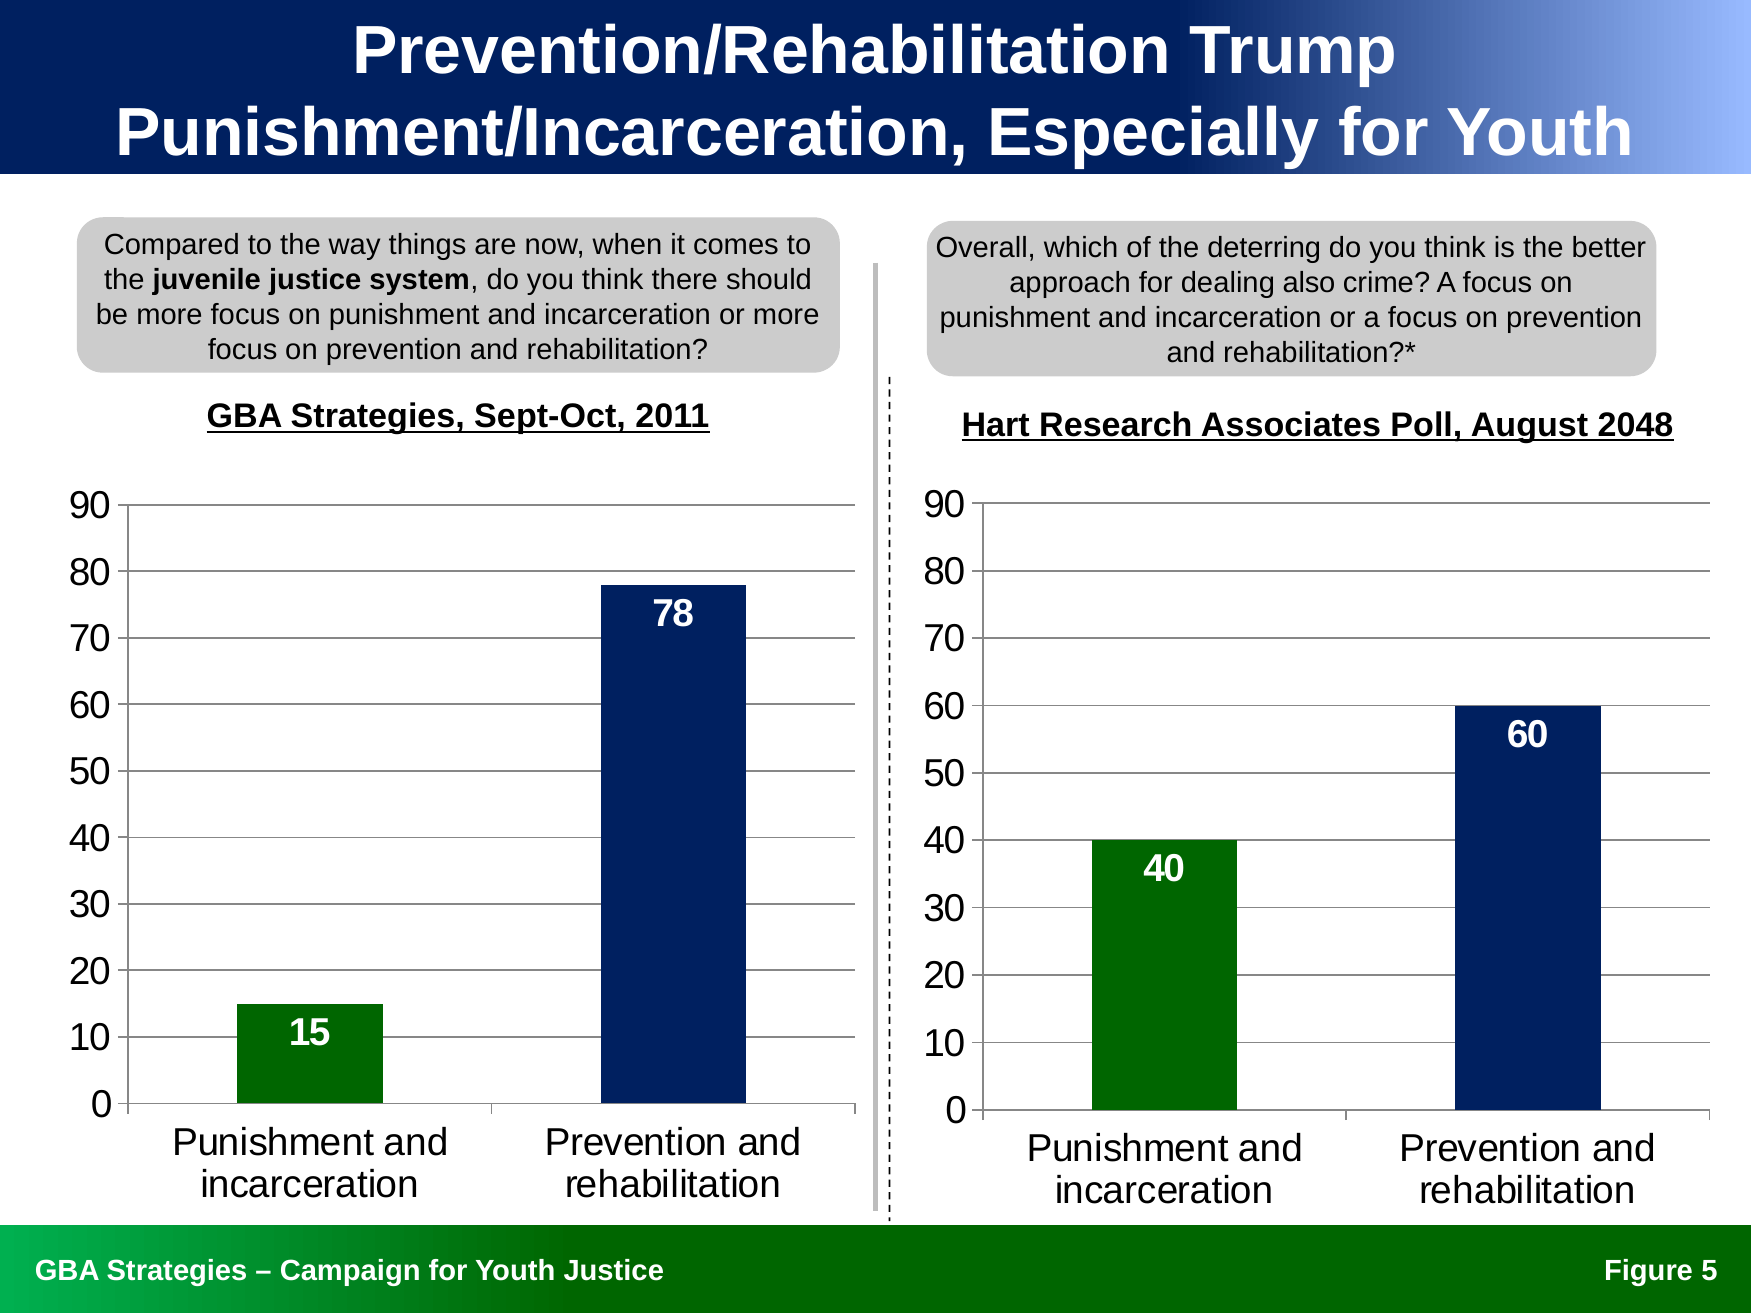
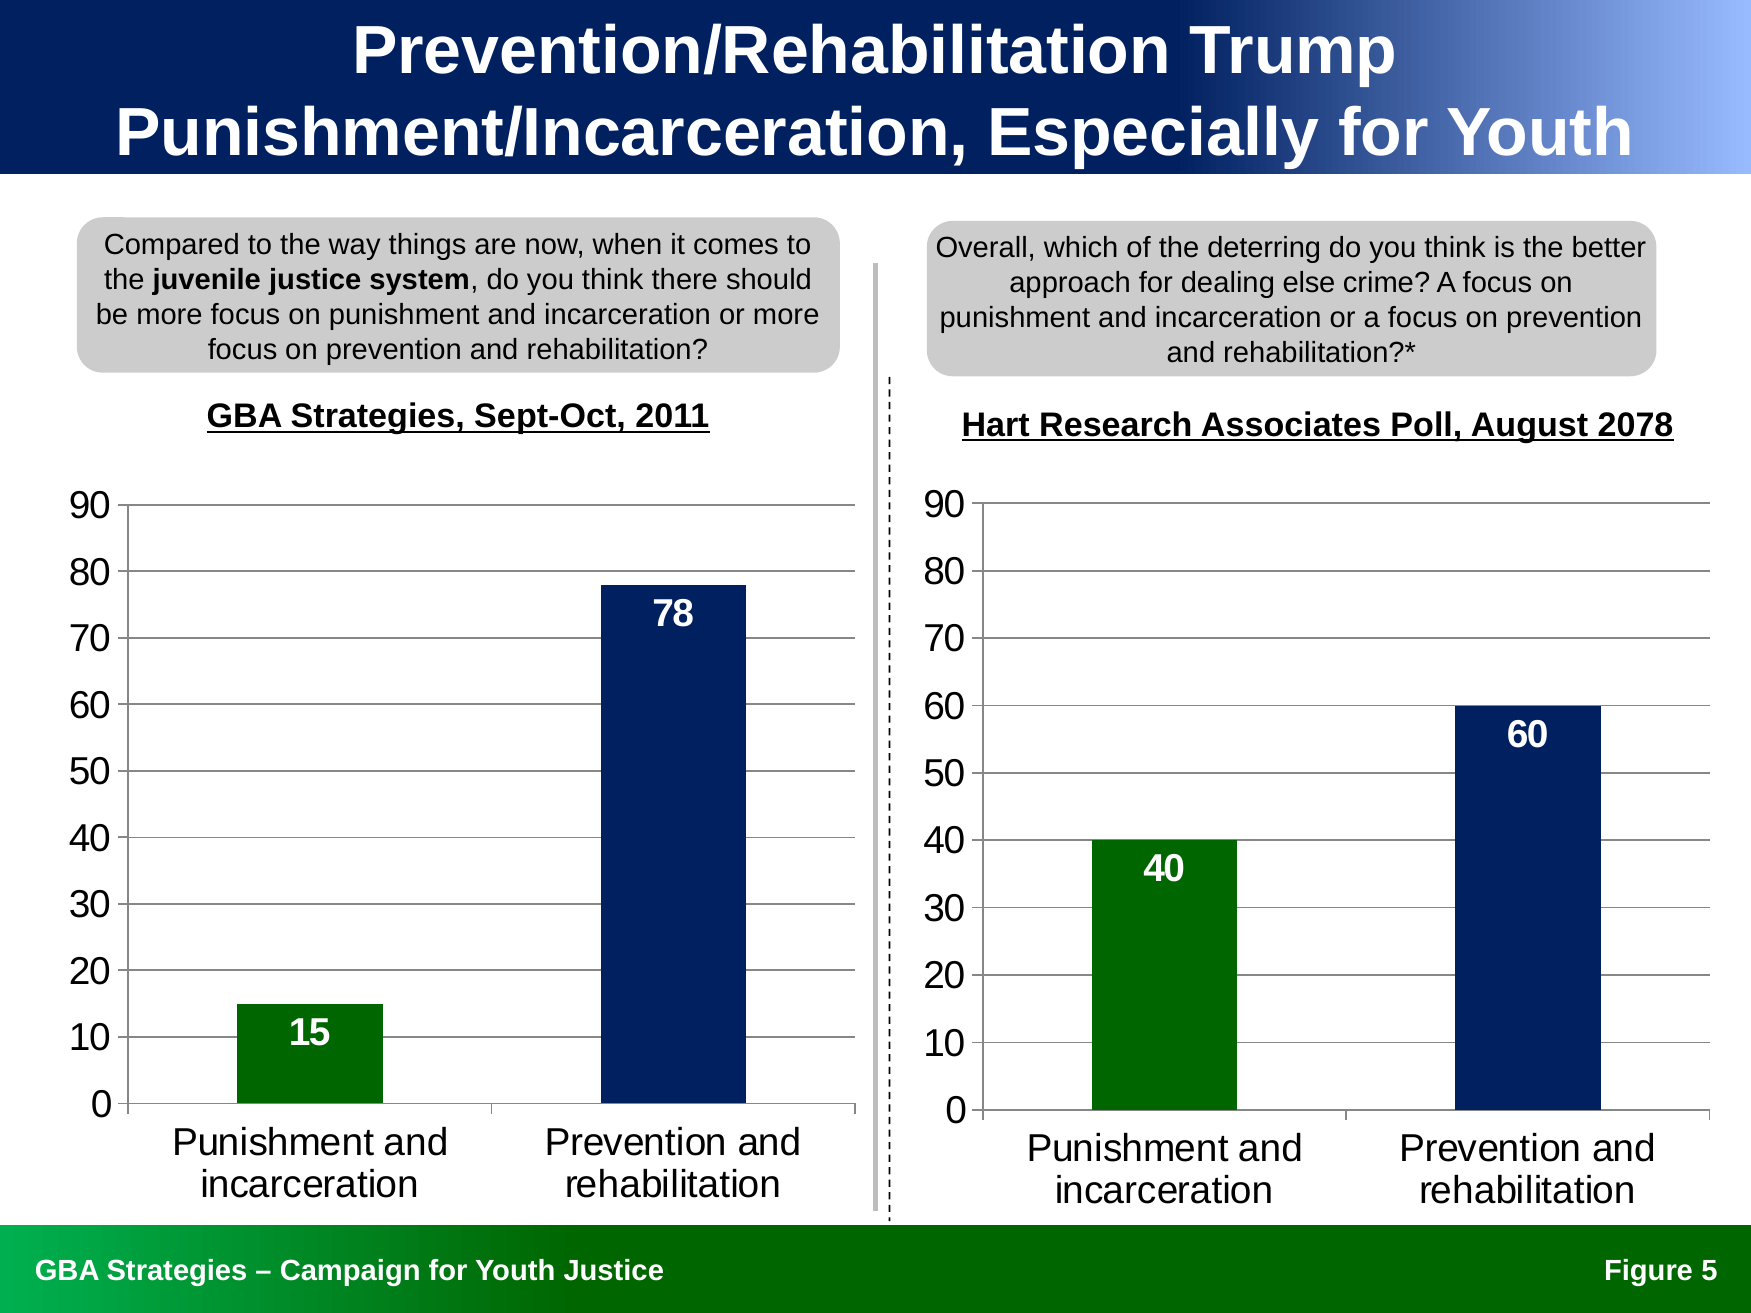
also: also -> else (1309, 283)
2048: 2048 -> 2078 (1635, 425)
